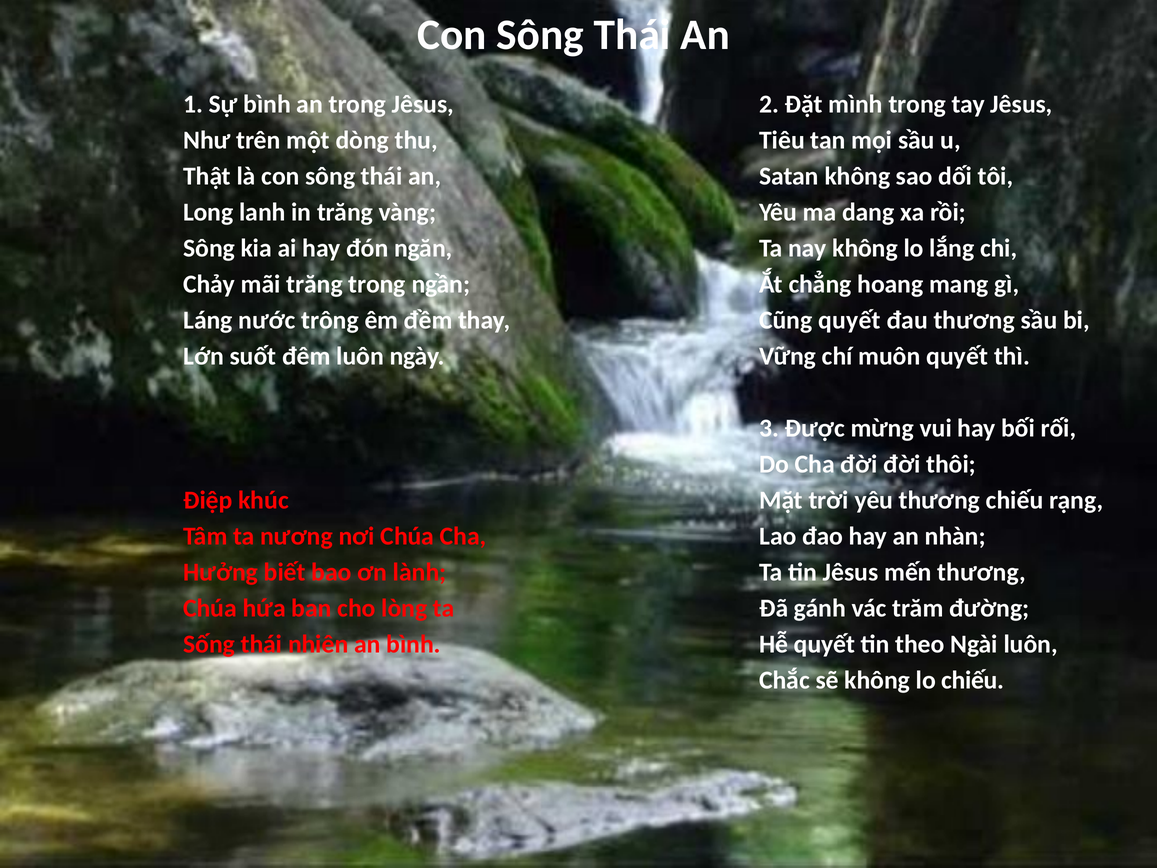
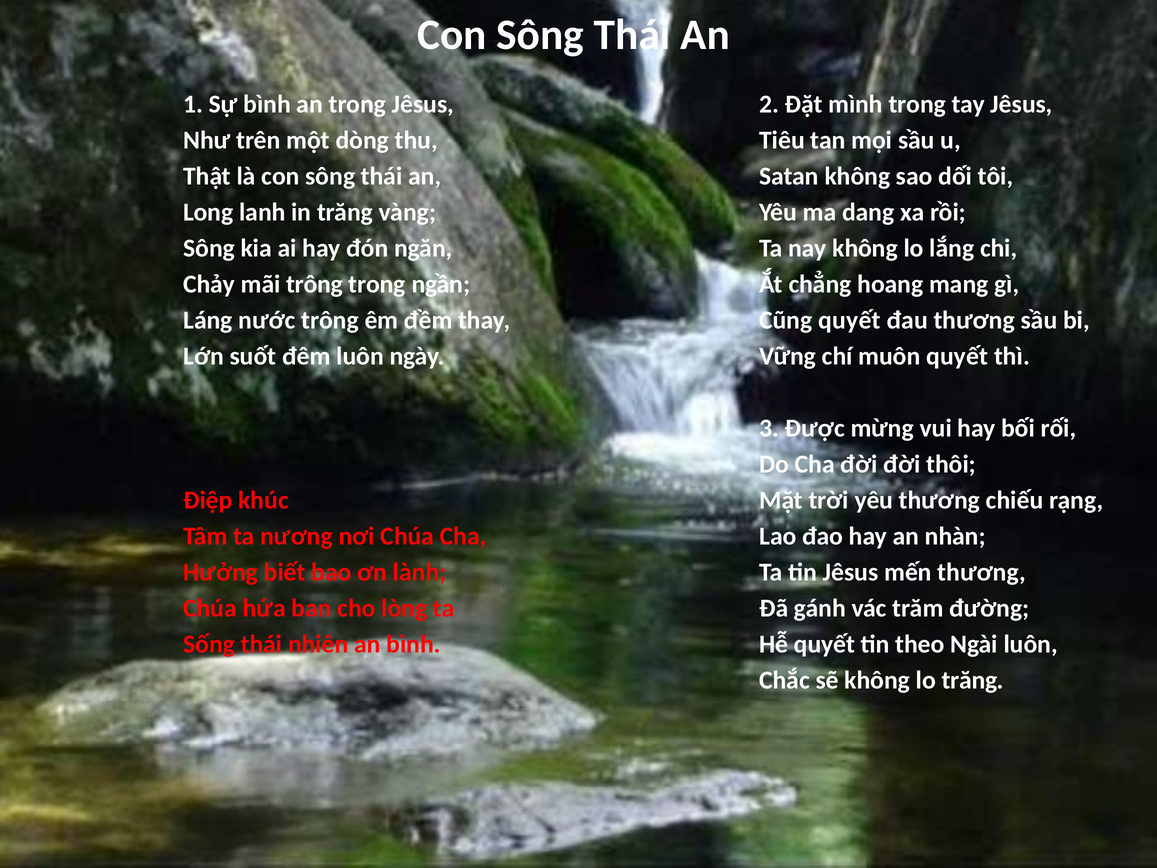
mãi trăng: trăng -> trông (315, 284)
lo chiếu: chiếu -> trăng (973, 680)
